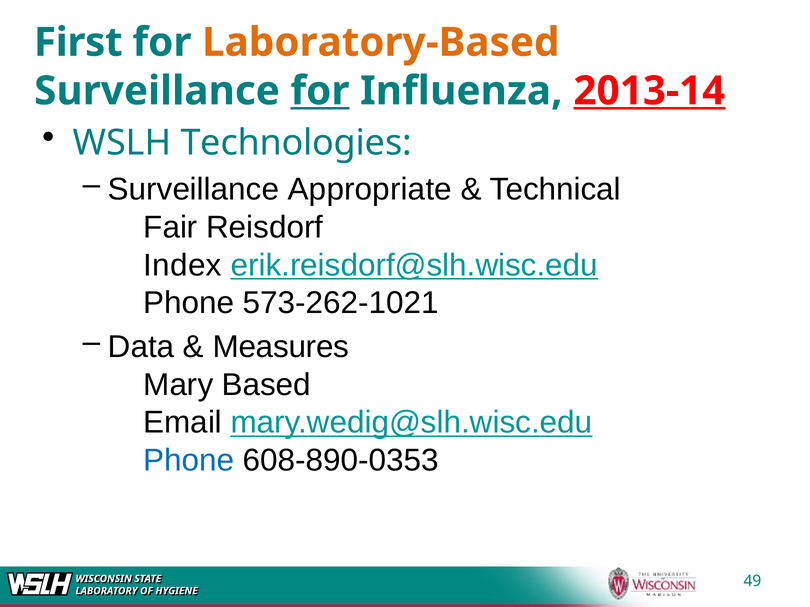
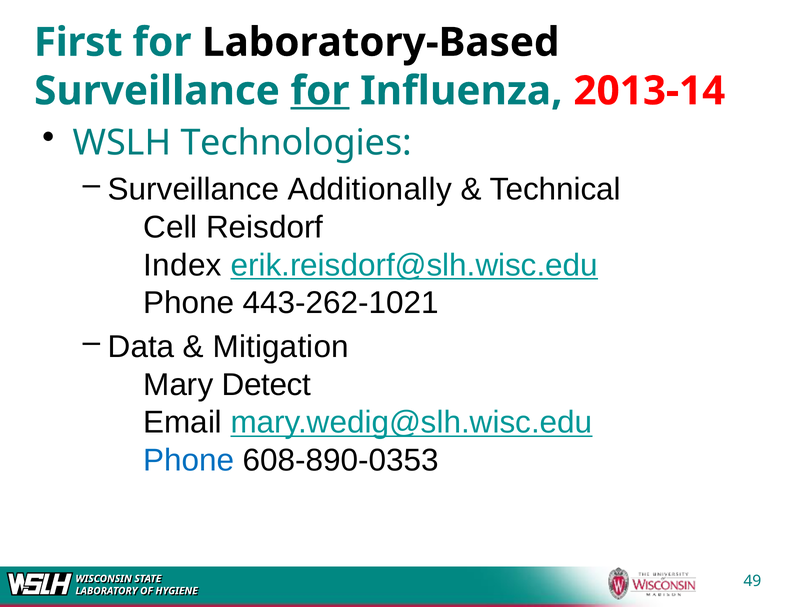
Laboratory-Based colour: orange -> black (381, 42)
2013-14 underline: present -> none (649, 91)
Appropriate: Appropriate -> Additionally (370, 190)
Fair: Fair -> Cell (170, 228)
573-262-1021: 573-262-1021 -> 443-262-1021 (341, 303)
Measures: Measures -> Mitigation (281, 347)
Based: Based -> Detect (266, 385)
